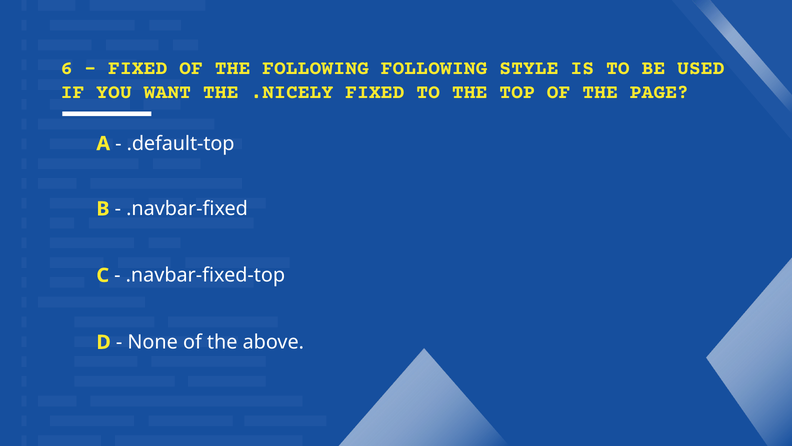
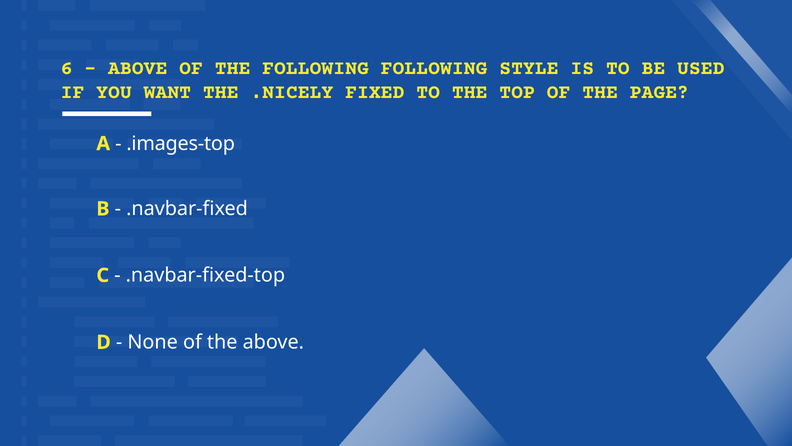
FIXED: FIXED -> ABOVE (138, 68)
.default-top: .default-top -> .images-top (181, 143)
